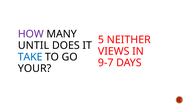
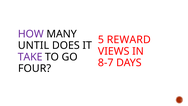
NEITHER: NEITHER -> REWARD (129, 40)
TAKE colour: blue -> purple (30, 57)
9-7: 9-7 -> 8-7 (106, 63)
YOUR: YOUR -> FOUR (35, 68)
